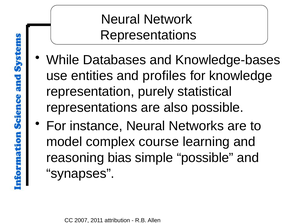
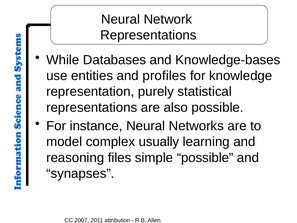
course: course -> usually (159, 142)
bias: bias -> files (120, 158)
